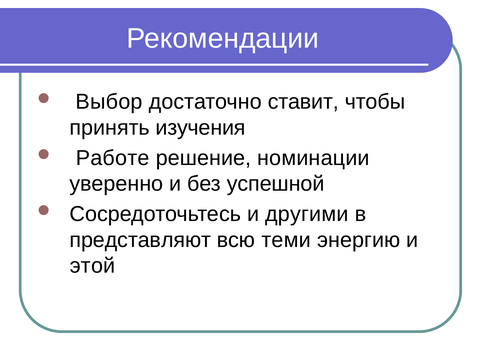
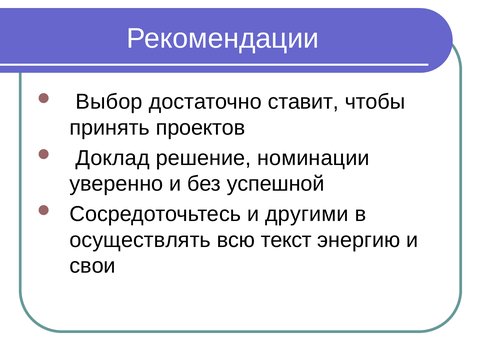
изучения: изучения -> проектов (201, 128)
Работе: Работе -> Доклад (113, 158)
представляют: представляют -> осуществлять (140, 240)
теми: теми -> текст (286, 240)
этой: этой -> свои (93, 266)
